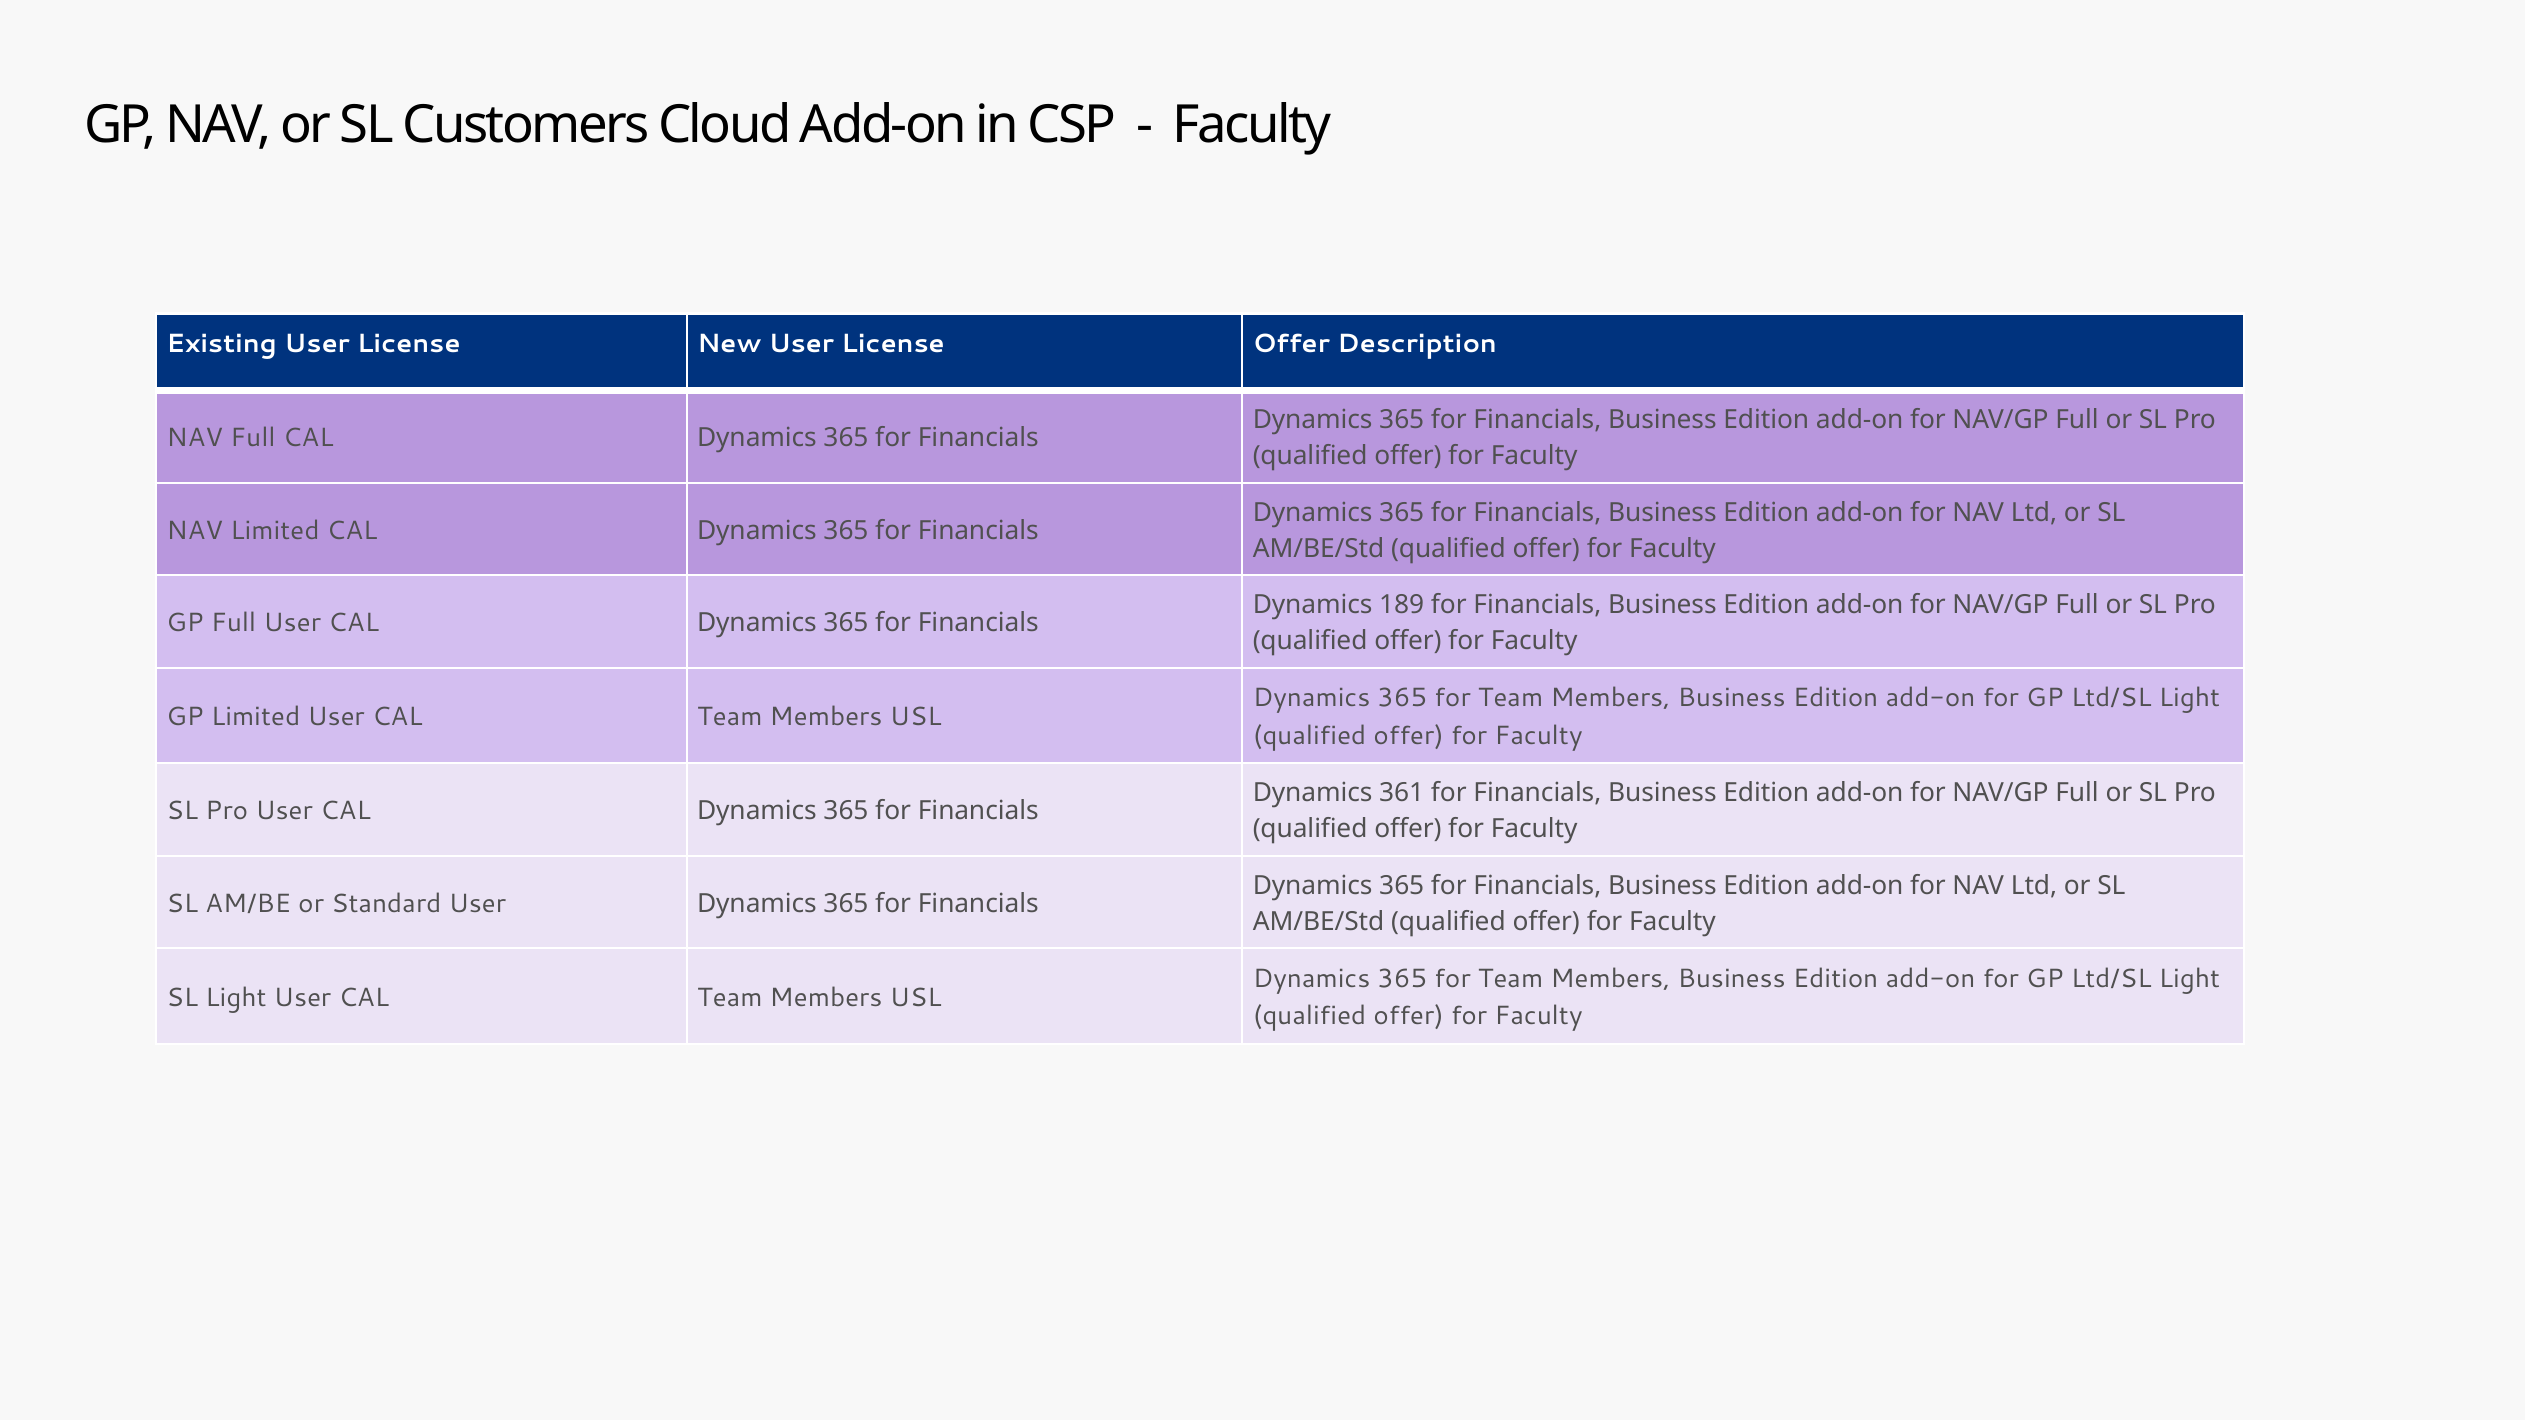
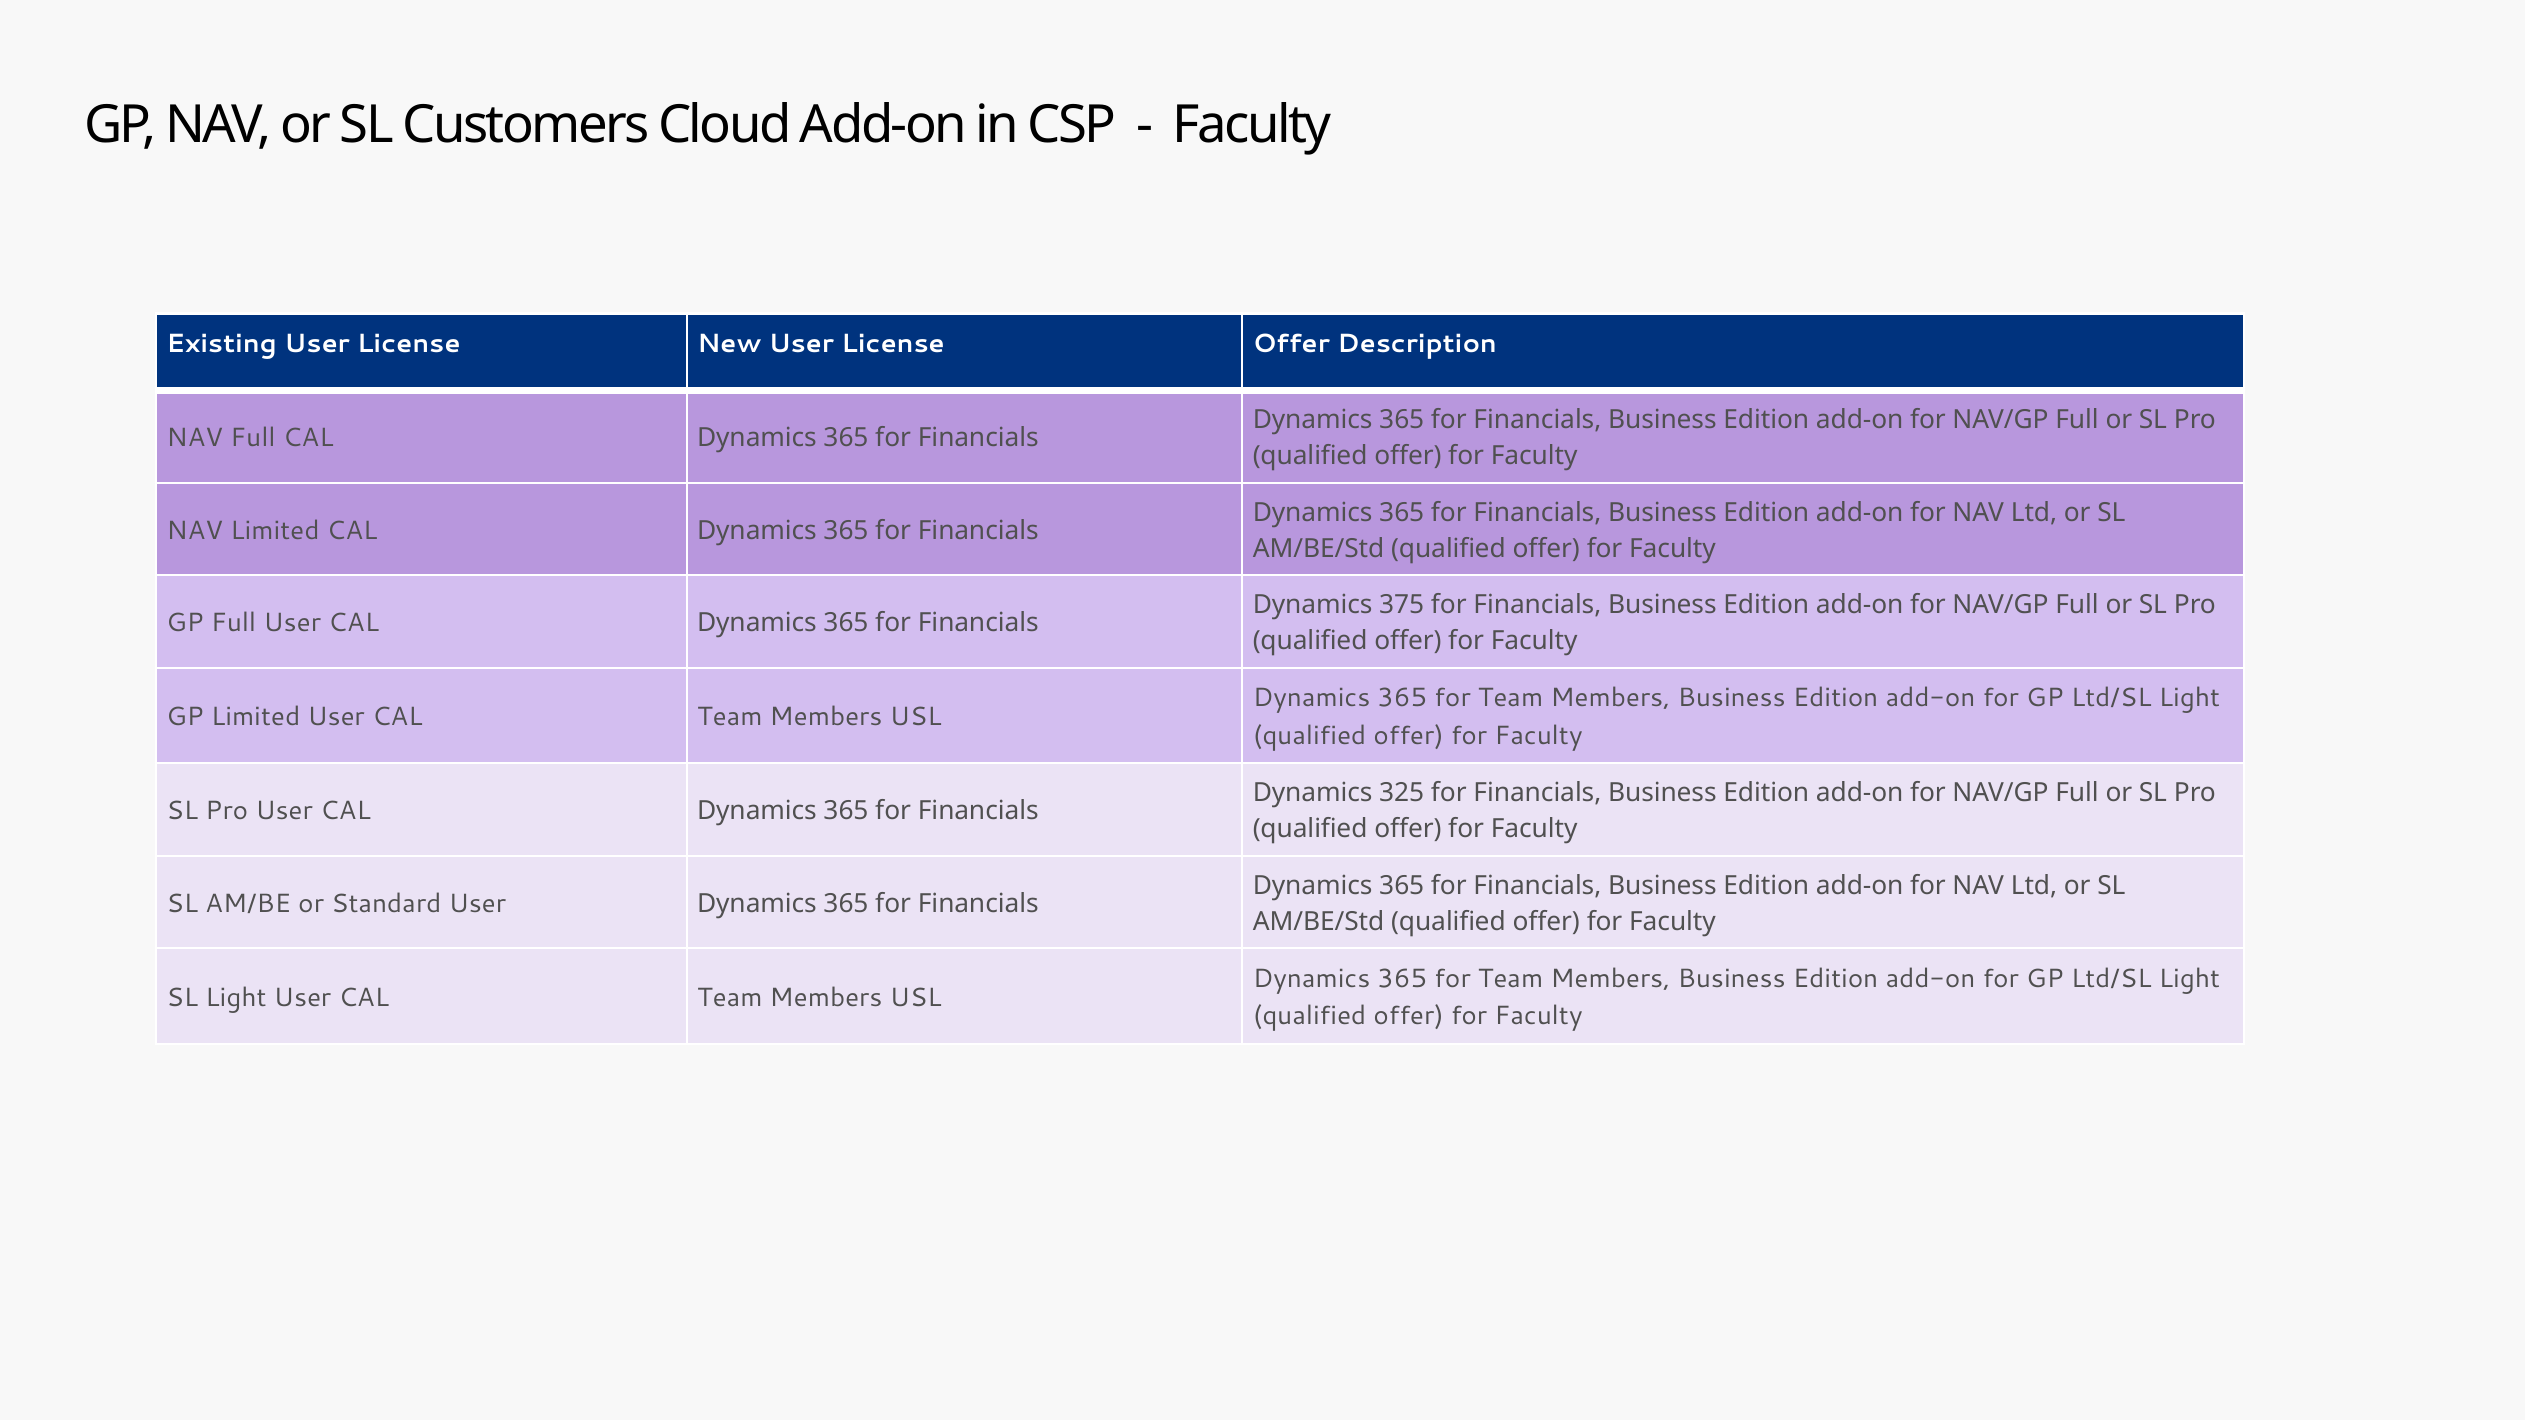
189: 189 -> 375 (1402, 605)
361: 361 -> 325 (1402, 793)
